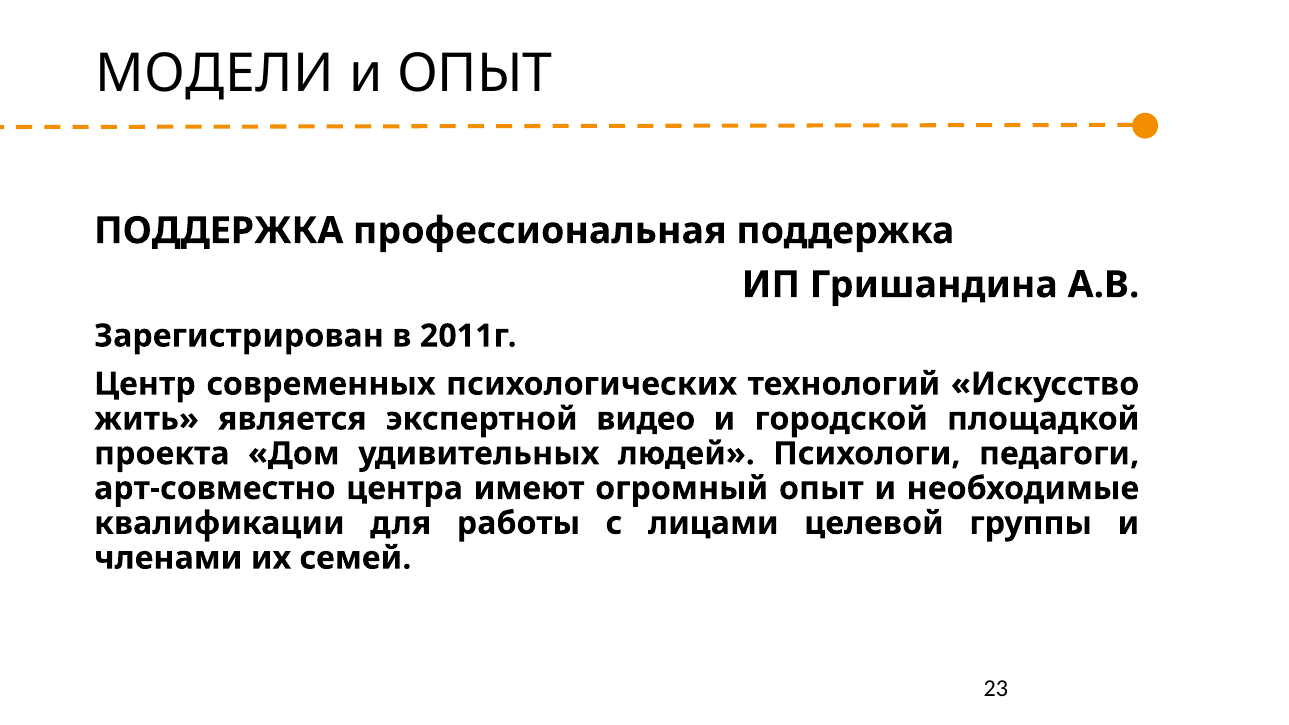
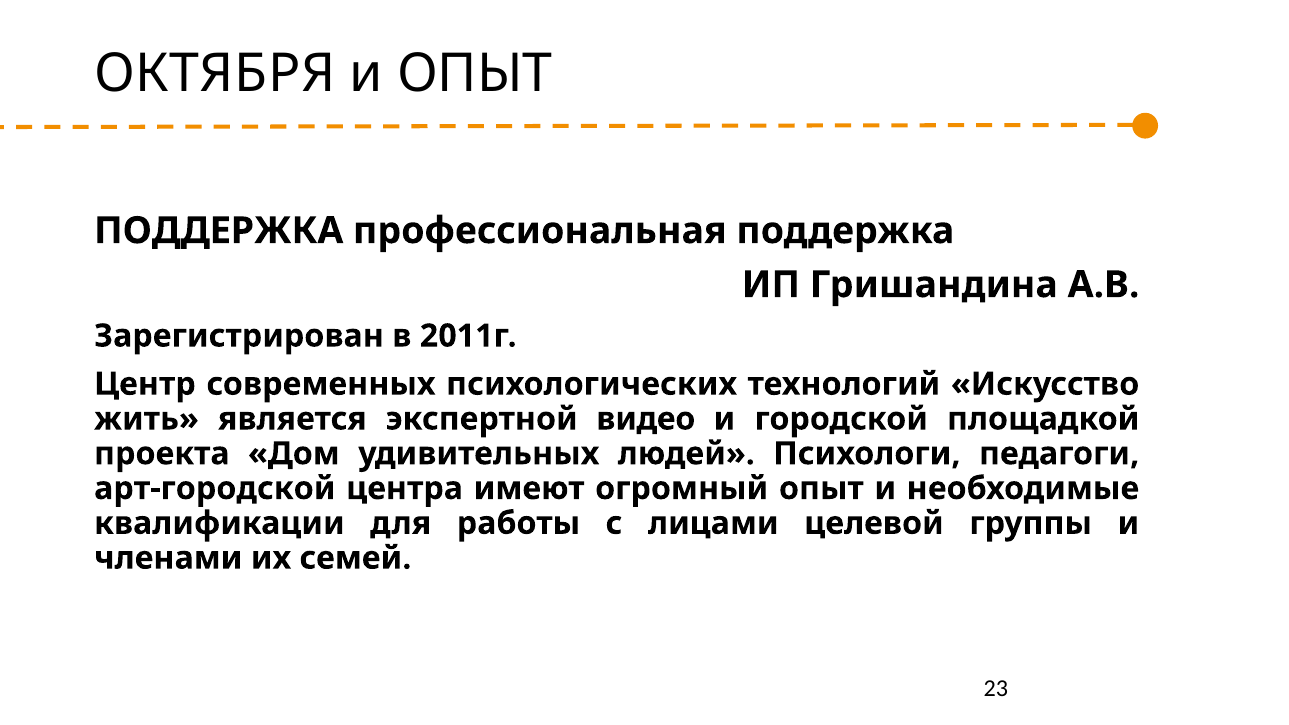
МОДЕЛИ: МОДЕЛИ -> ОКТЯБРЯ (215, 73)
арт-совместно: арт-совместно -> арт-городской (215, 488)
